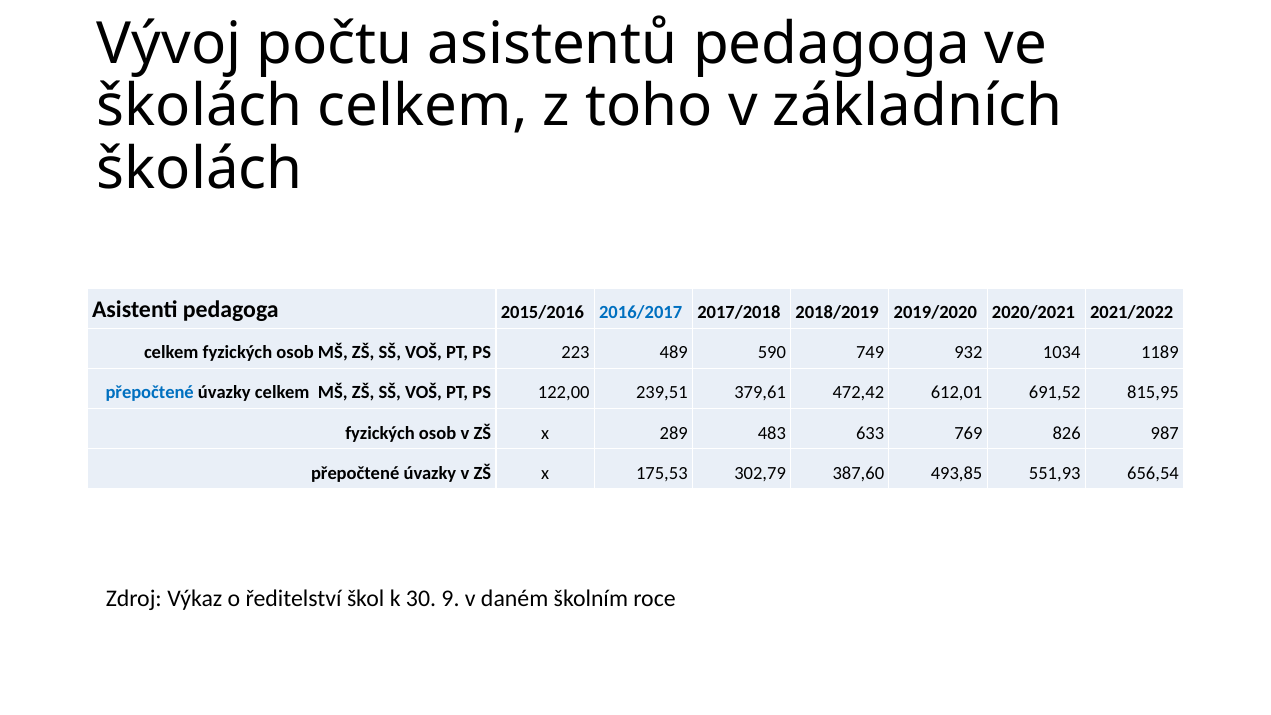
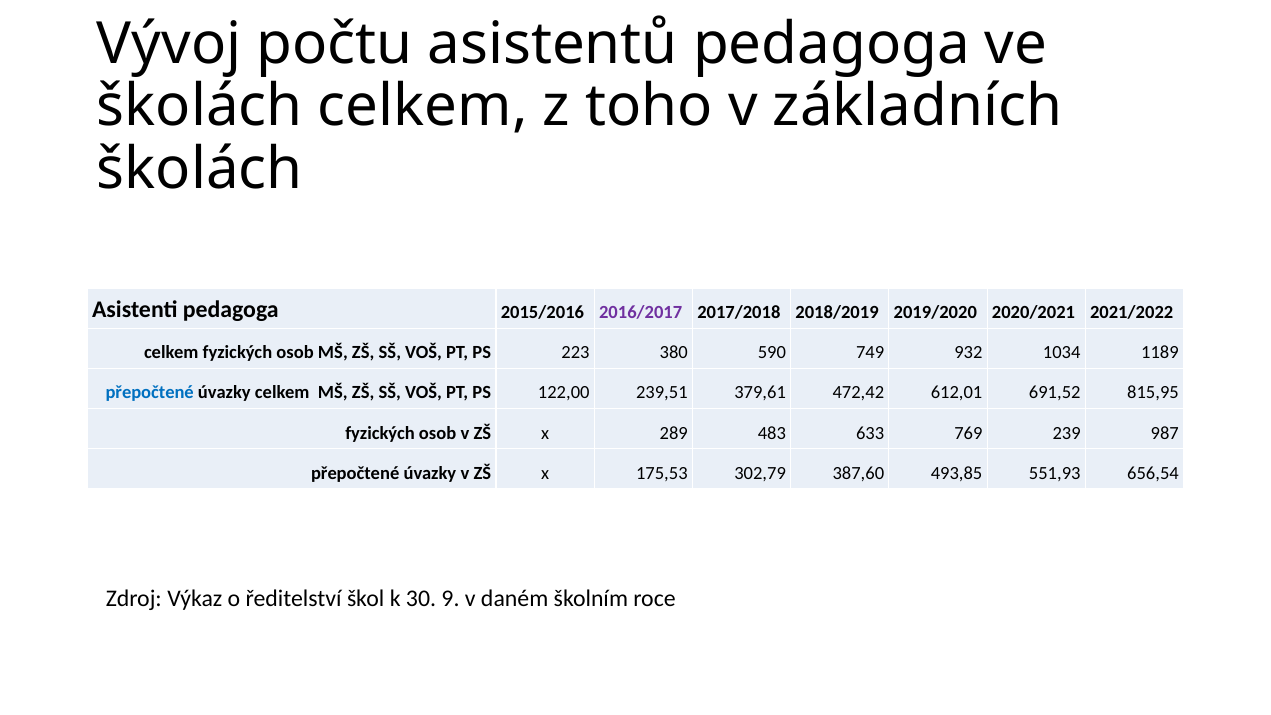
2016/2017 colour: blue -> purple (641, 312)
489: 489 -> 380 (674, 353)
826: 826 -> 239 (1067, 433)
